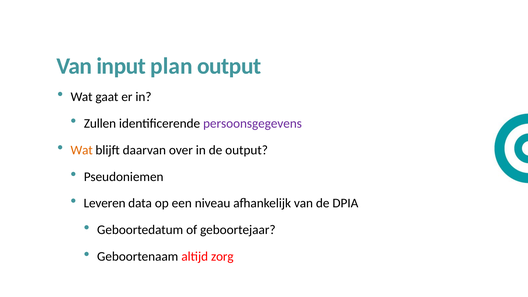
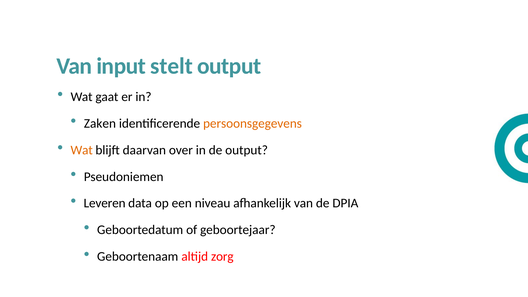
plan: plan -> stelt (172, 66)
Zullen: Zullen -> Zaken (100, 123)
persoonsgegevens colour: purple -> orange (252, 123)
